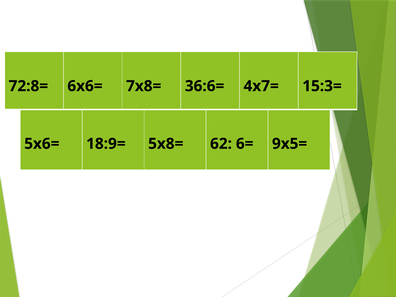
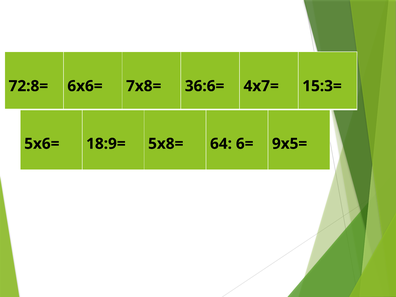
62: 62 -> 64 (221, 144)
